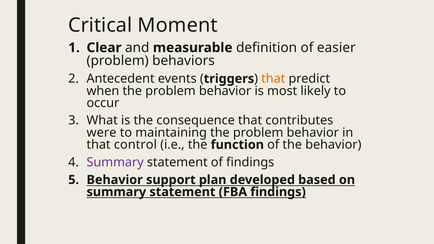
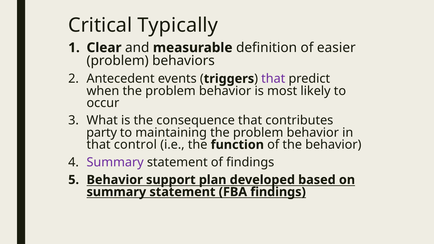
Moment: Moment -> Typically (178, 25)
that colour: orange -> purple (273, 79)
were: were -> party (102, 133)
